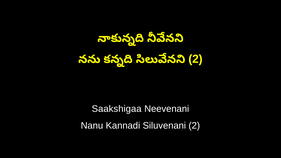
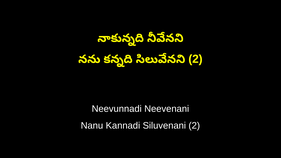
Saakshigaa: Saakshigaa -> Neevunnadi (117, 109)
